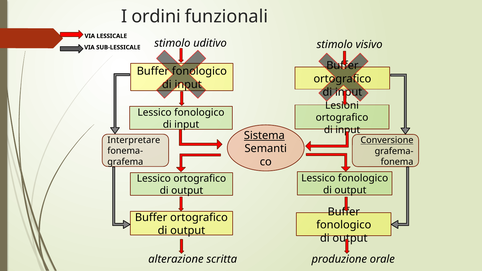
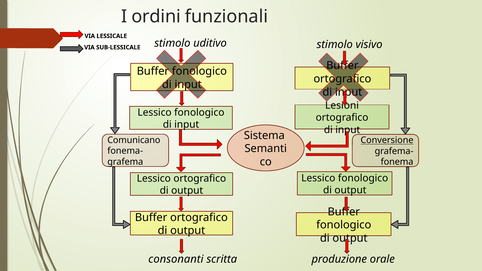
Sistema underline: present -> none (264, 136)
Interpretare: Interpretare -> Comunicano (134, 140)
alterazione: alterazione -> consonanti (176, 259)
